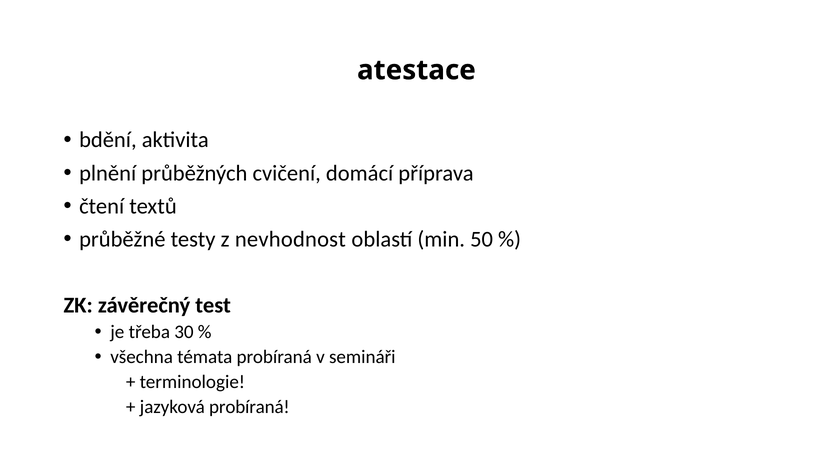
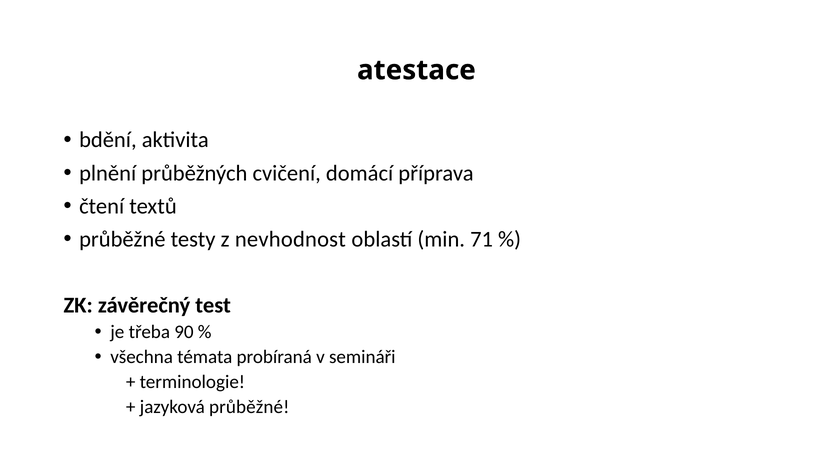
50: 50 -> 71 (482, 239)
30: 30 -> 90 (184, 332)
jazyková probíraná: probíraná -> průběžné (249, 407)
